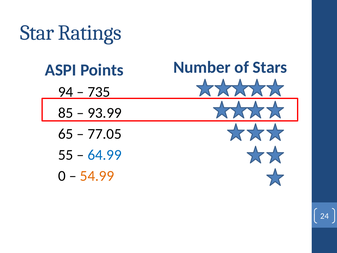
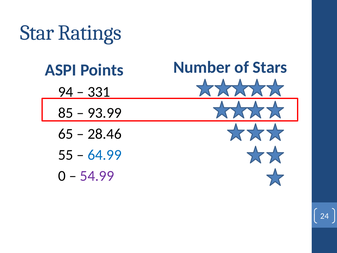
735: 735 -> 331 (99, 92)
77.05: 77.05 -> 28.46 (105, 134)
54.99 colour: orange -> purple (97, 176)
